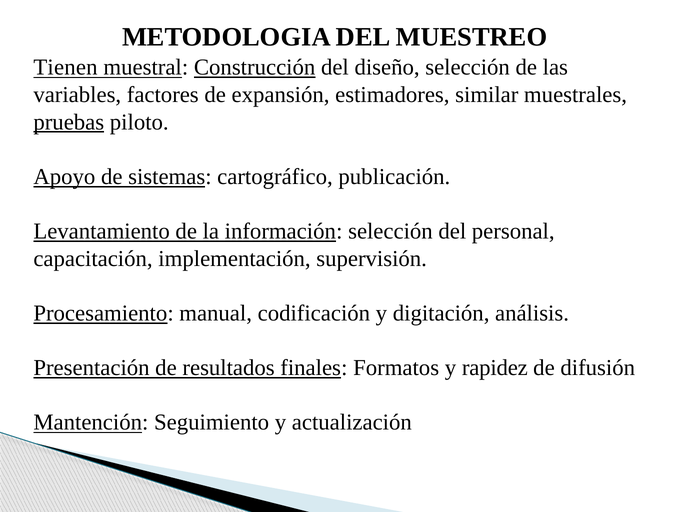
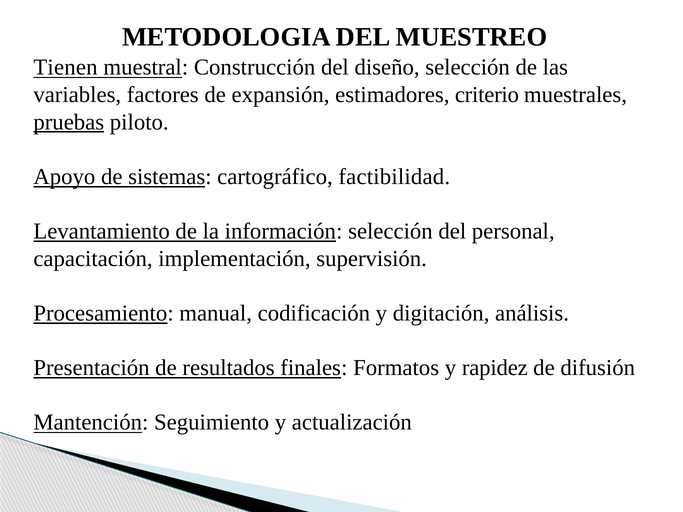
Construcción underline: present -> none (255, 67)
similar: similar -> criterio (487, 95)
publicación: publicación -> factibilidad (394, 177)
